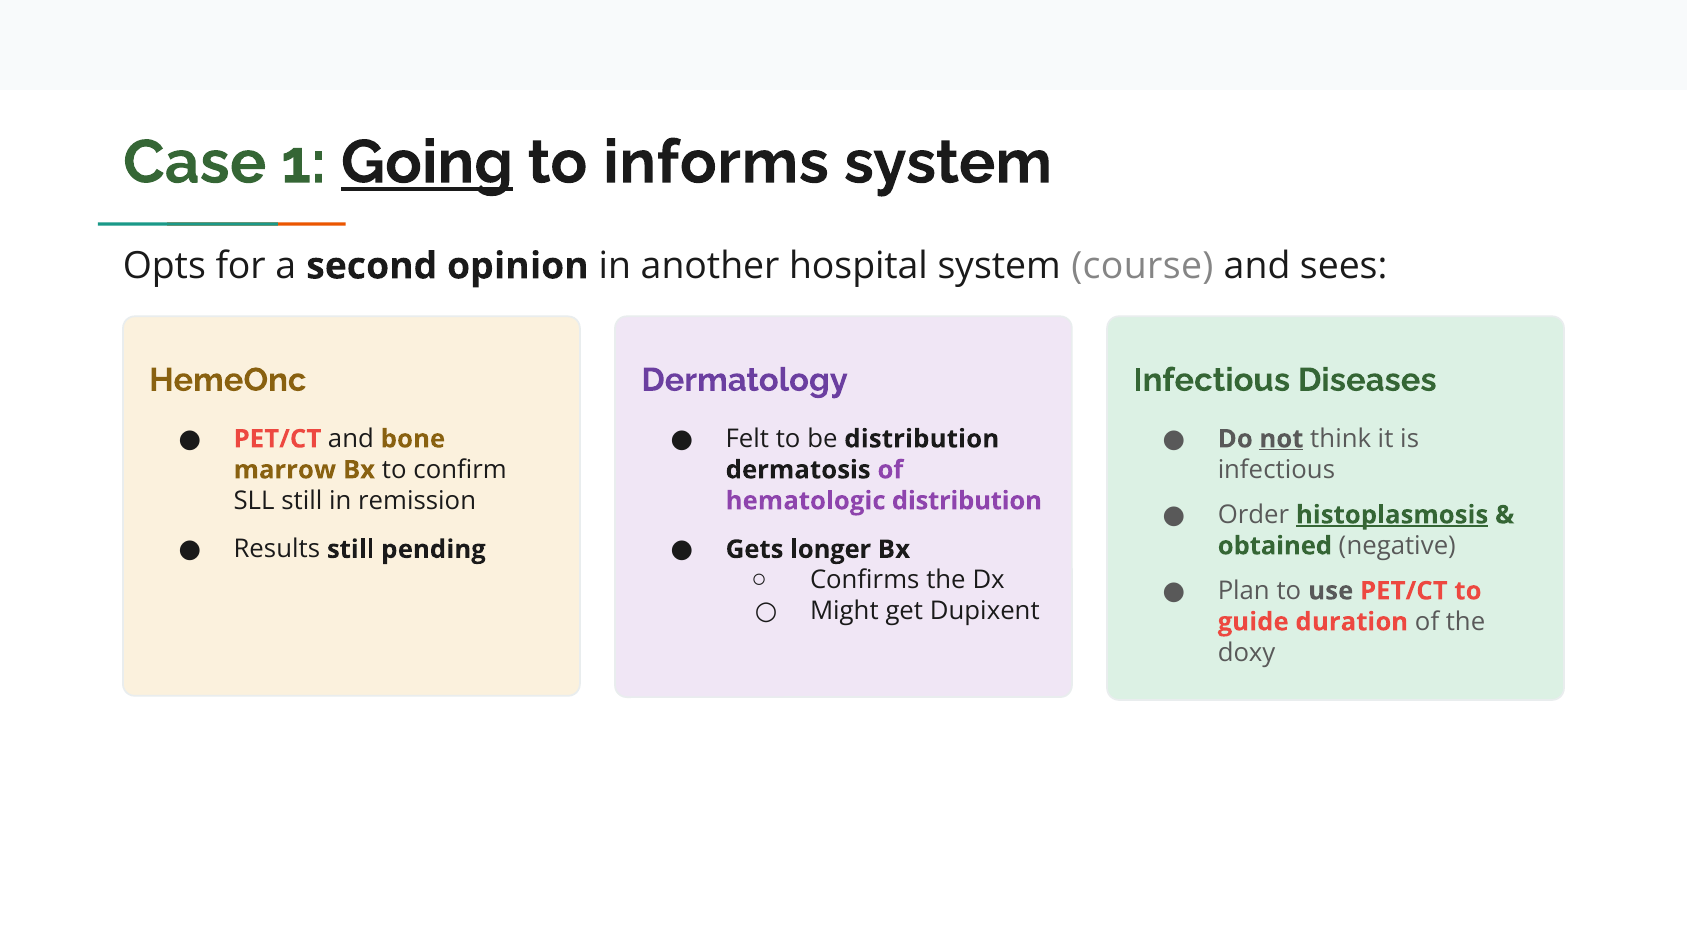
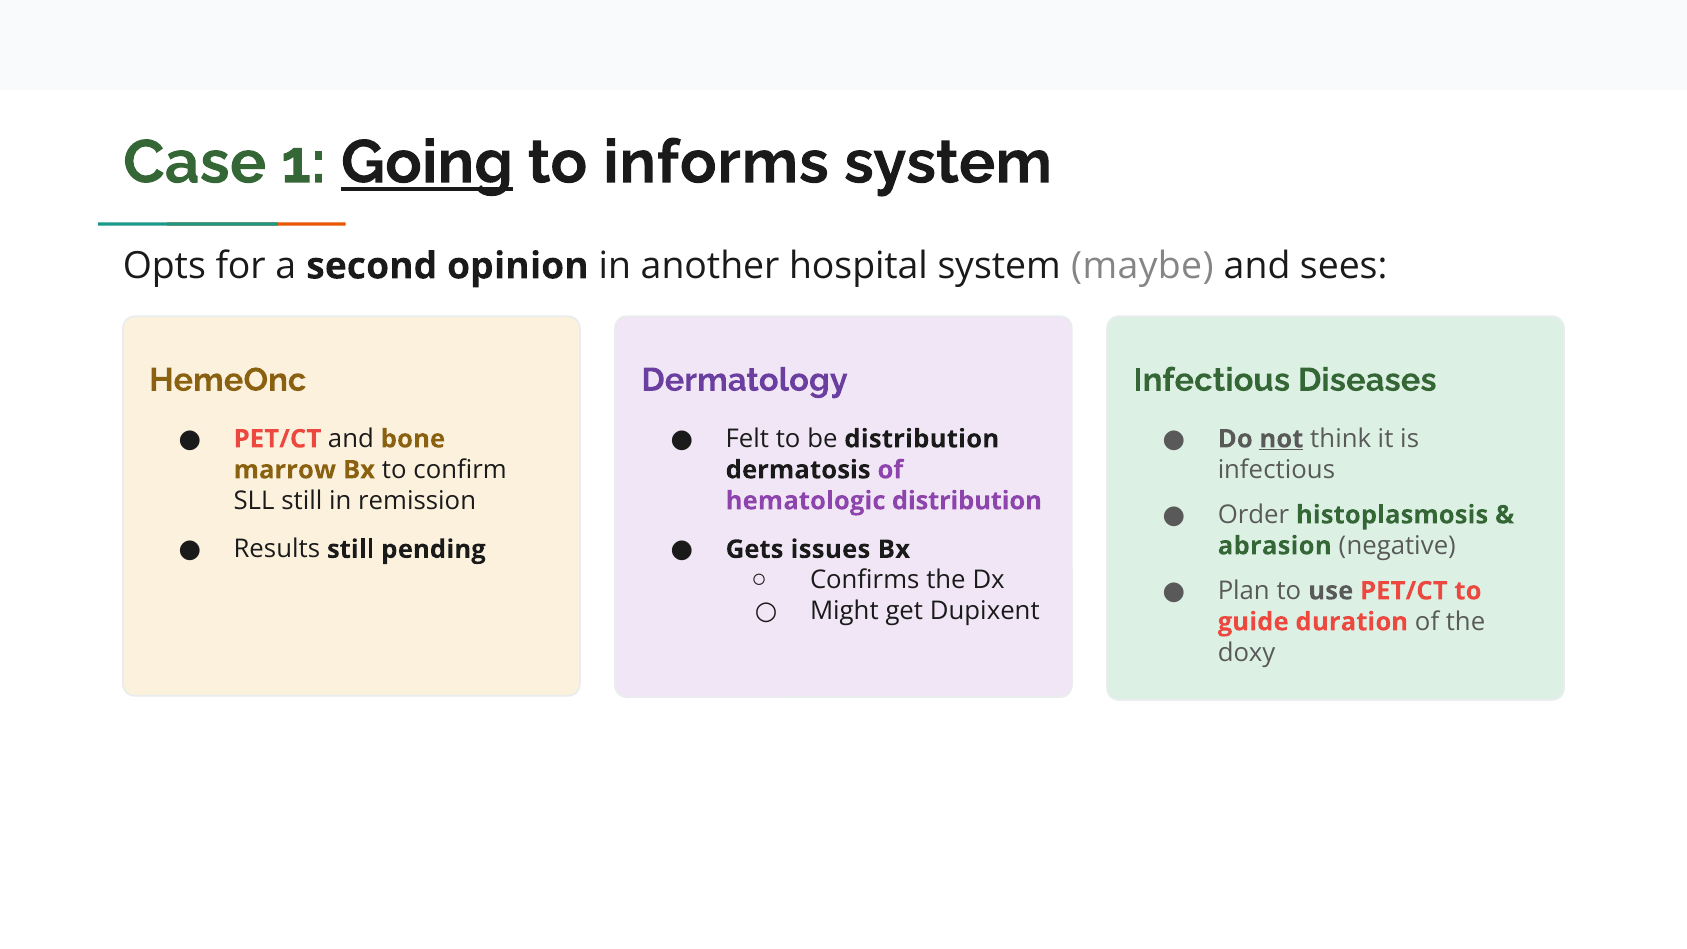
course: course -> maybe (1142, 266)
histoplasmosis underline: present -> none (1392, 515)
obtained: obtained -> abrasion (1275, 546)
longer: longer -> issues (830, 549)
